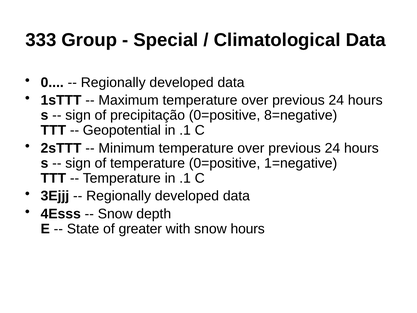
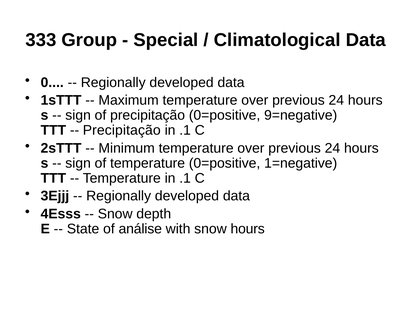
8=negative: 8=negative -> 9=negative (301, 115)
Geopotential: Geopotential -> Precipitação (122, 130)
greater: greater -> análise (140, 229)
